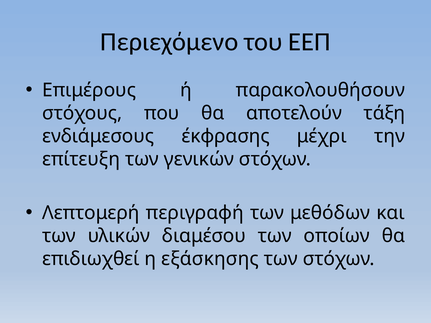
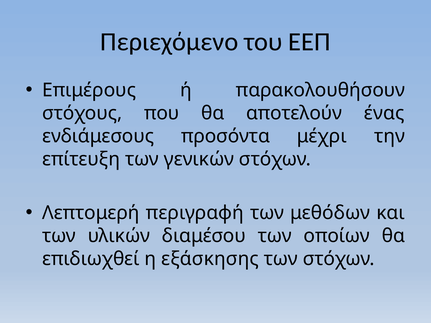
τάξη: τάξη -> ένας (384, 113)
έκφρασης: έκφρασης -> προσόντα (226, 136)
